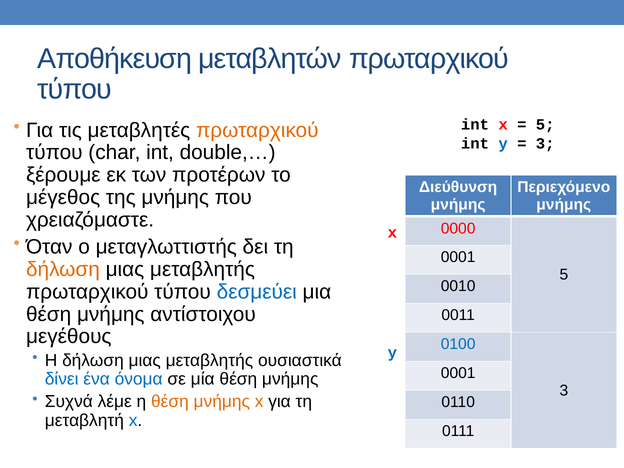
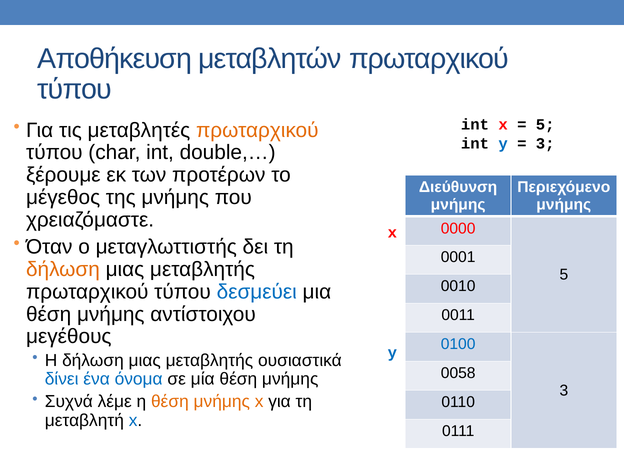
0001: 0001 -> 0058 (458, 373)
